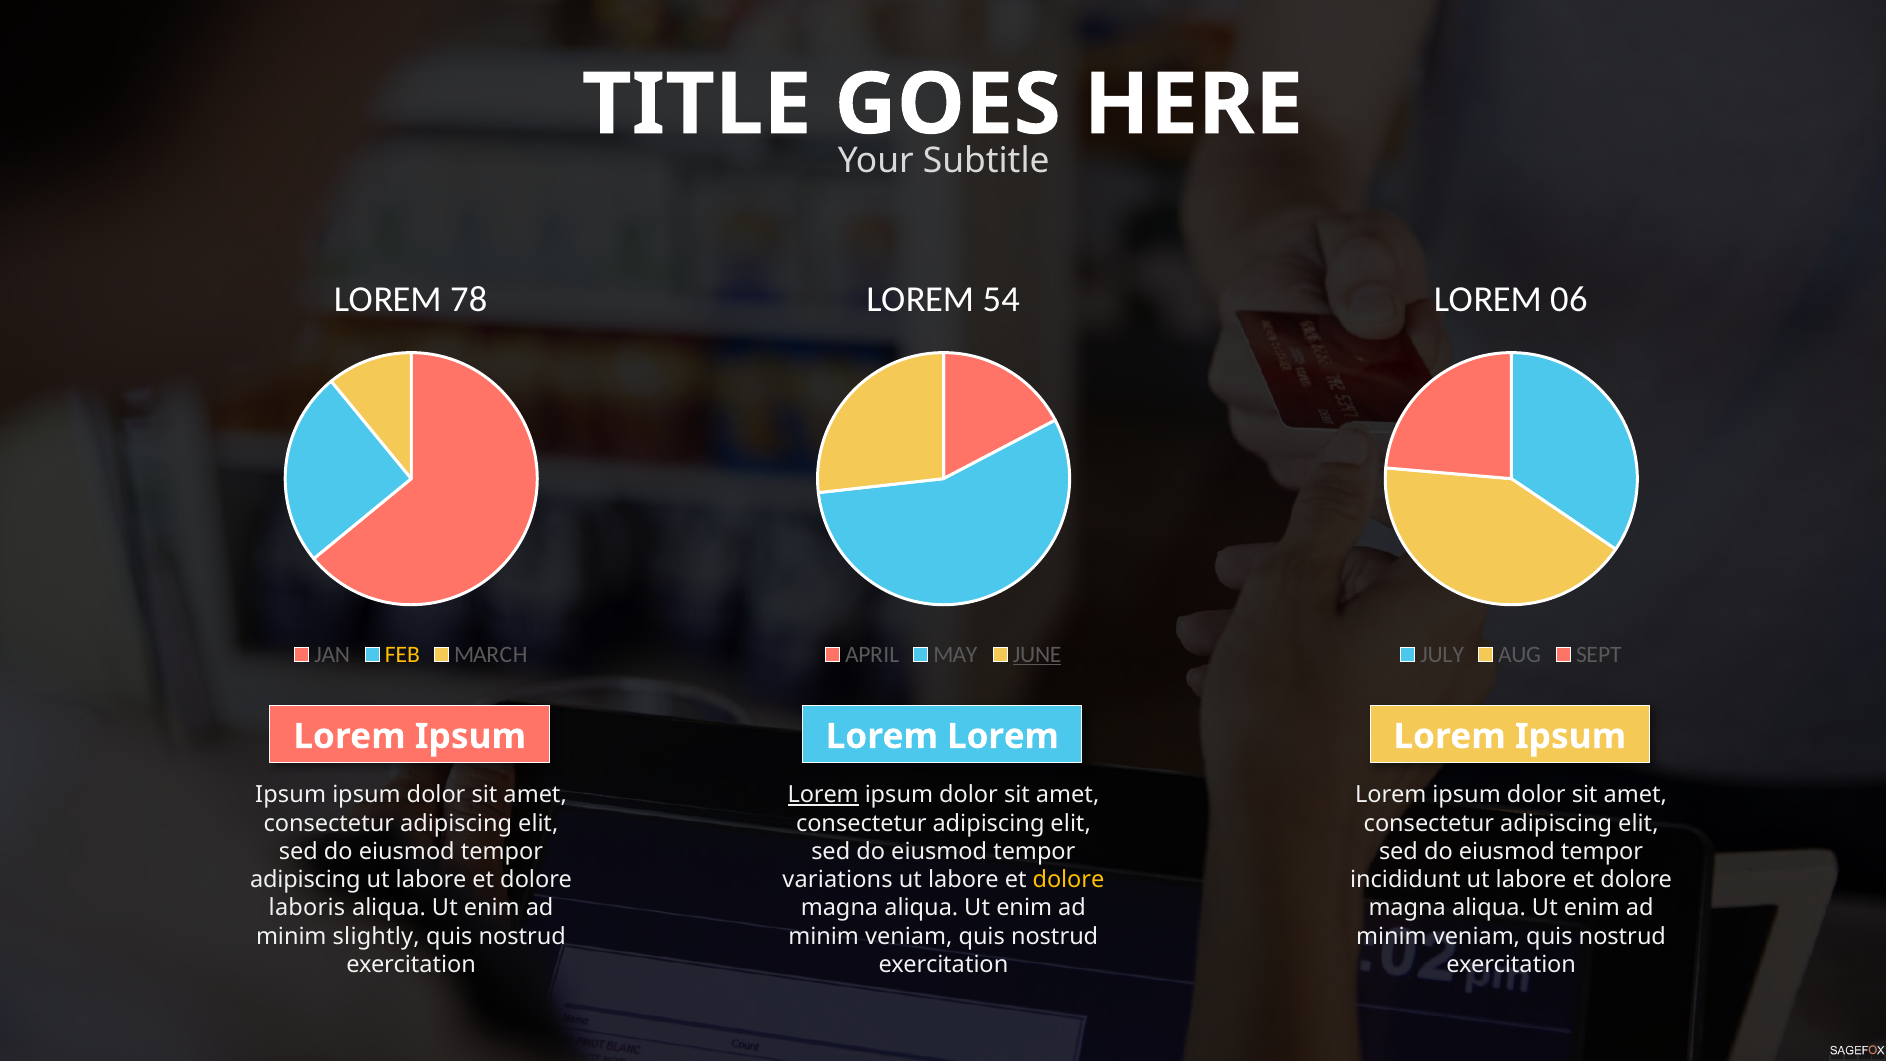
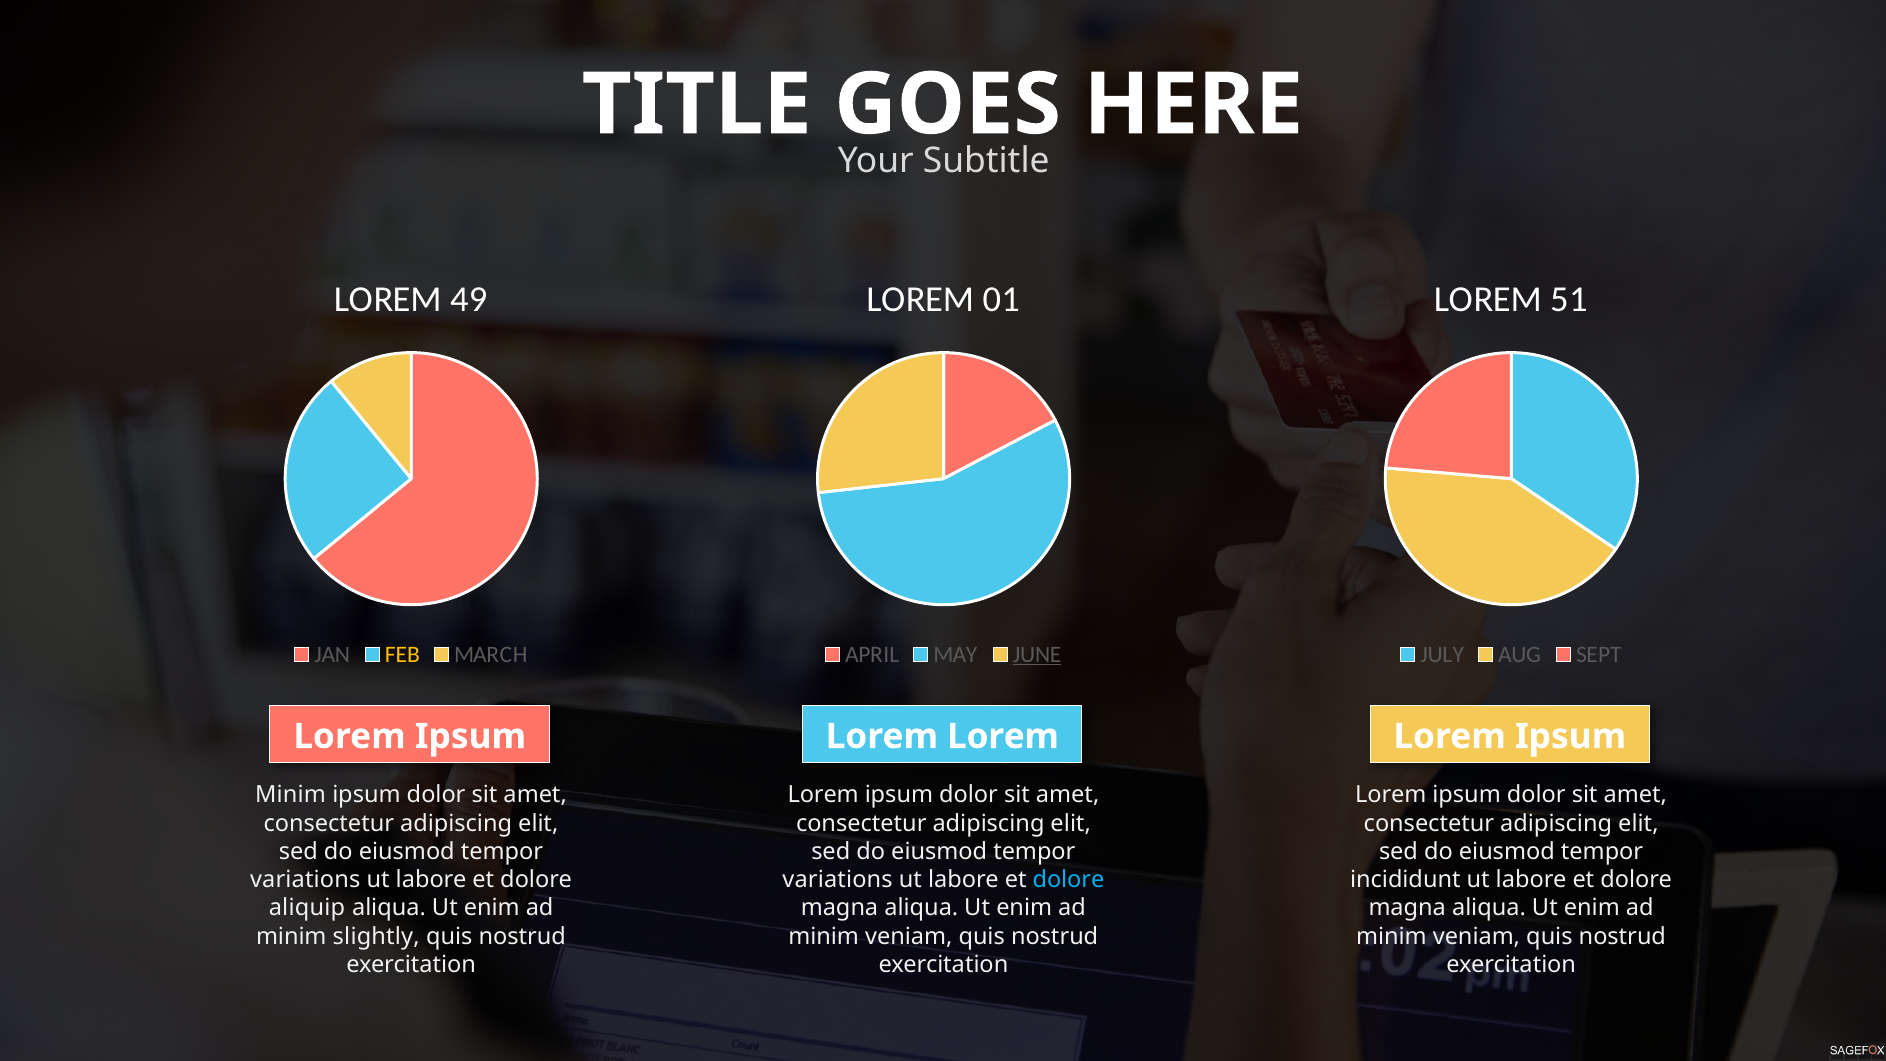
78: 78 -> 49 (469, 300)
54: 54 -> 01 (1001, 300)
06: 06 -> 51 (1569, 300)
Ipsum: Ipsum -> Minim (291, 795)
Lorem underline: present -> none (823, 795)
adipiscing: adipiscing -> variations (305, 880)
dolore colour: yellow -> light blue (1068, 880)
laboris: laboris -> aliquip (307, 908)
